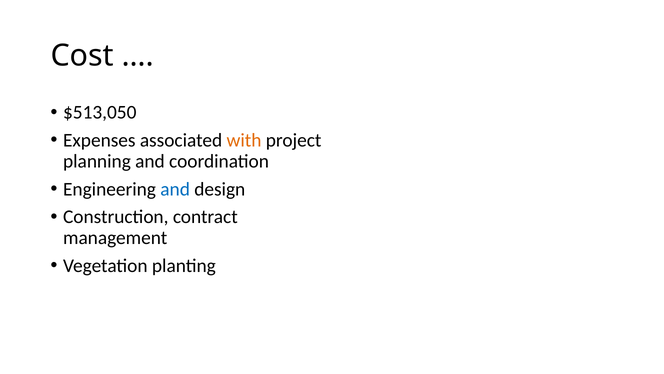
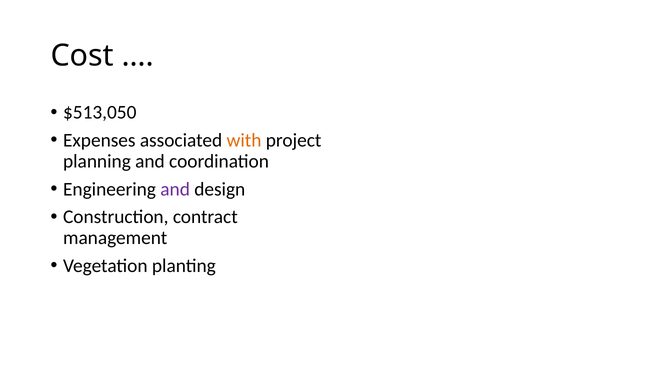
and colour: blue -> purple (175, 189)
